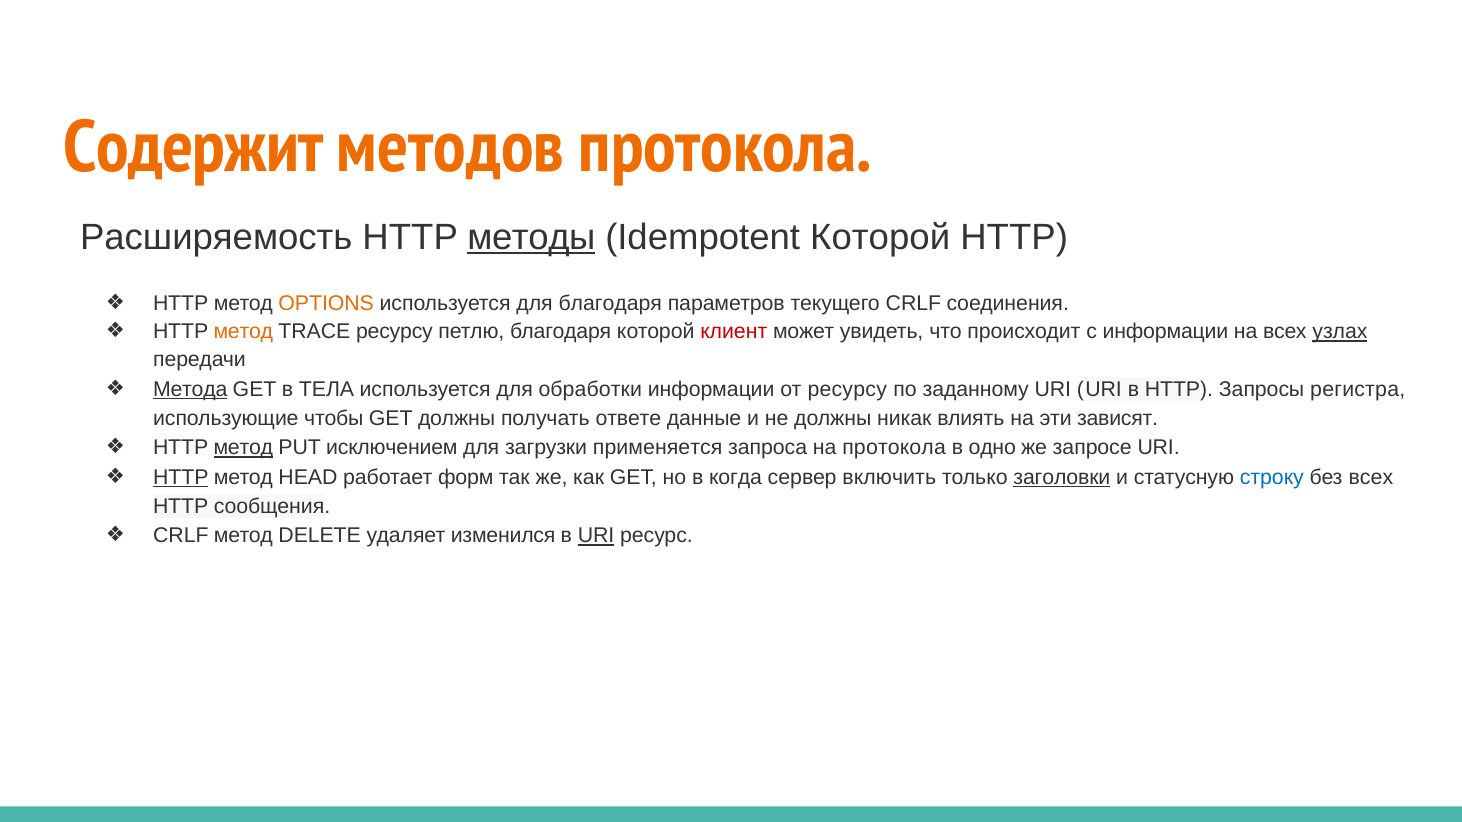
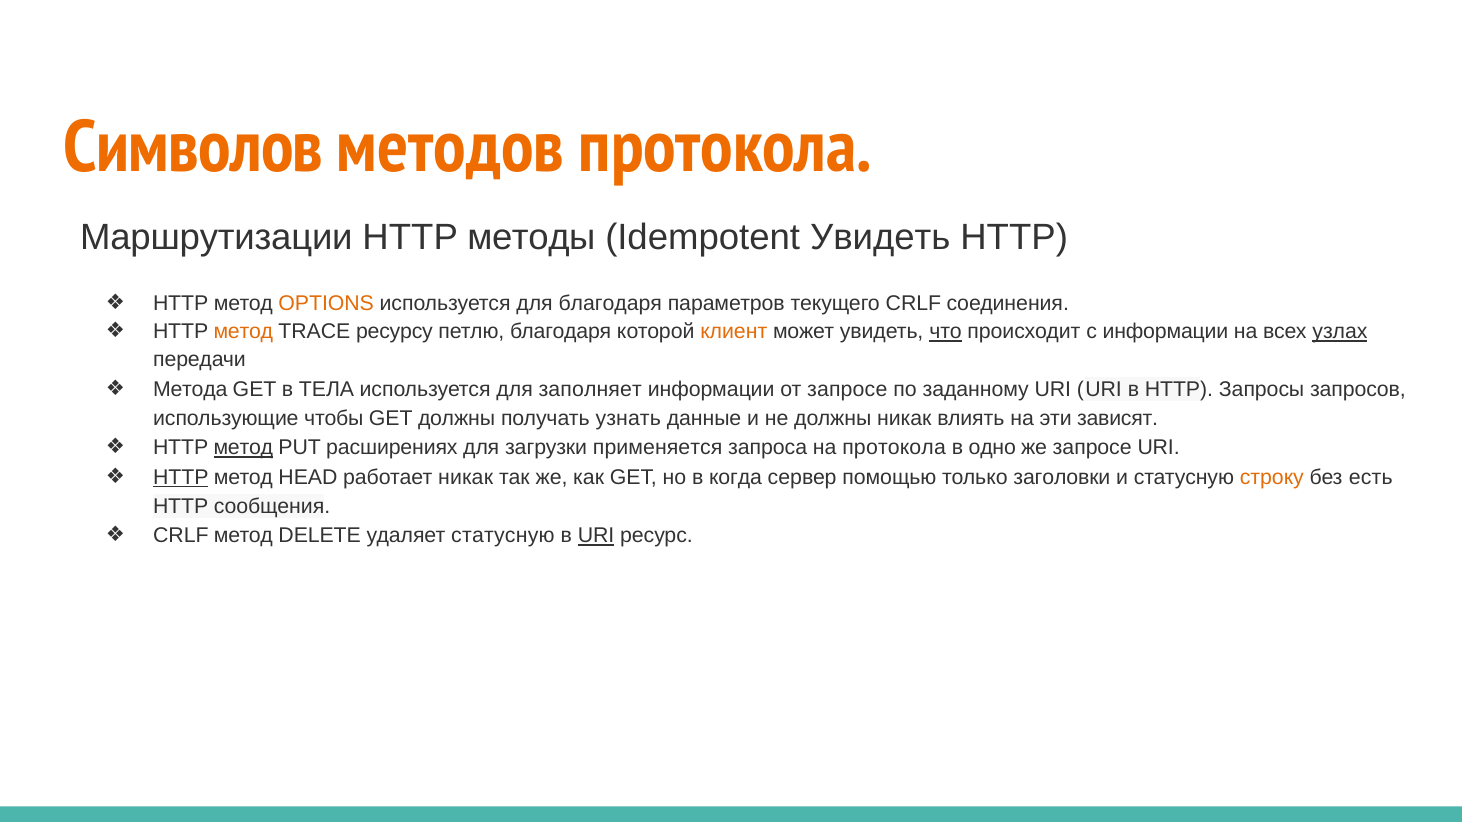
Содержит: Содержит -> Символов (194, 148)
Расширяемость: Расширяемость -> Маршрутизации (216, 237)
методы underline: present -> none (531, 237)
Idempotent Которой: Которой -> Увидеть (880, 237)
клиент colour: red -> orange (734, 332)
что underline: none -> present (946, 332)
Метода underline: present -> none (190, 389)
обработки: обработки -> заполняет (590, 389)
от ресурсу: ресурсу -> запросе (847, 389)
регистра: регистра -> запросов (1358, 389)
ответе: ответе -> узнать (628, 419)
исключением: исключением -> расширениях (392, 448)
работает форм: форм -> никак (466, 478)
включить: включить -> помощью (889, 478)
заголовки underline: present -> none (1062, 478)
строку colour: blue -> orange (1272, 478)
без всех: всех -> есть (1371, 478)
удаляет изменился: изменился -> статусную (503, 536)
